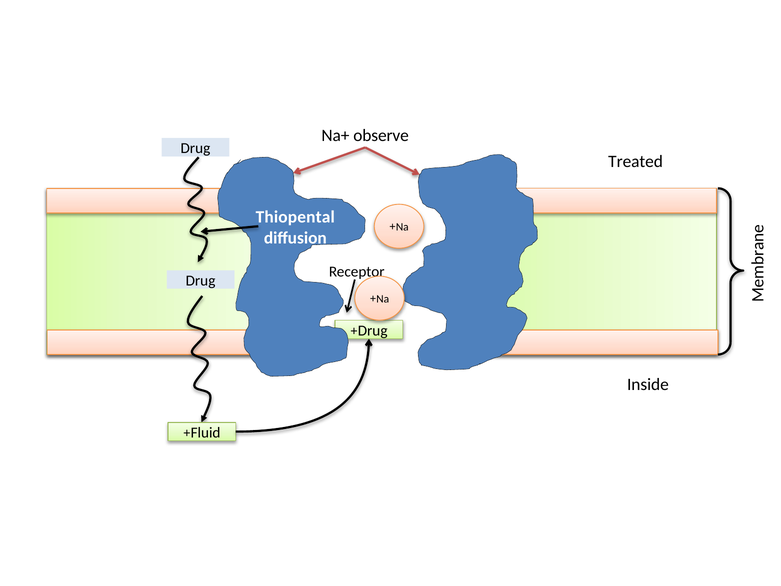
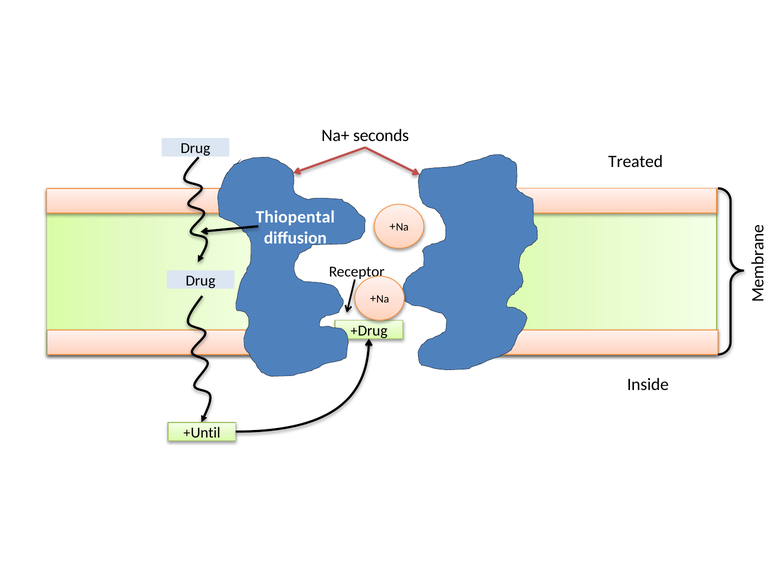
observe: observe -> seconds (381, 135)
Fluid: Fluid -> Until (206, 432)
